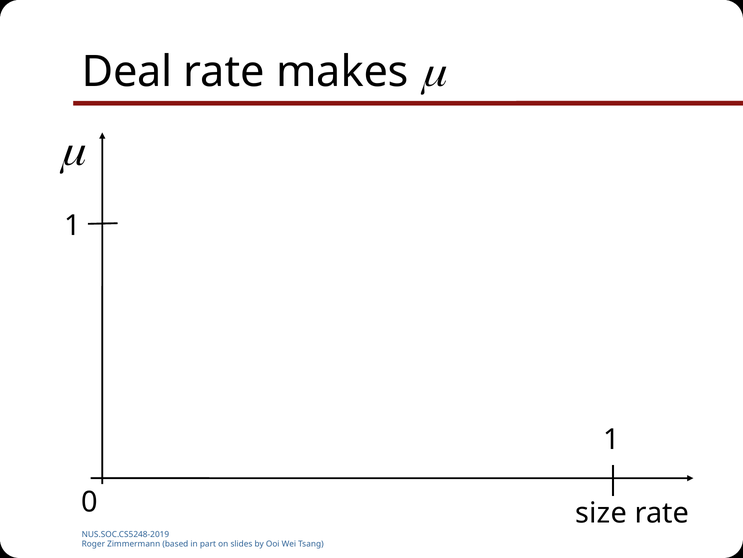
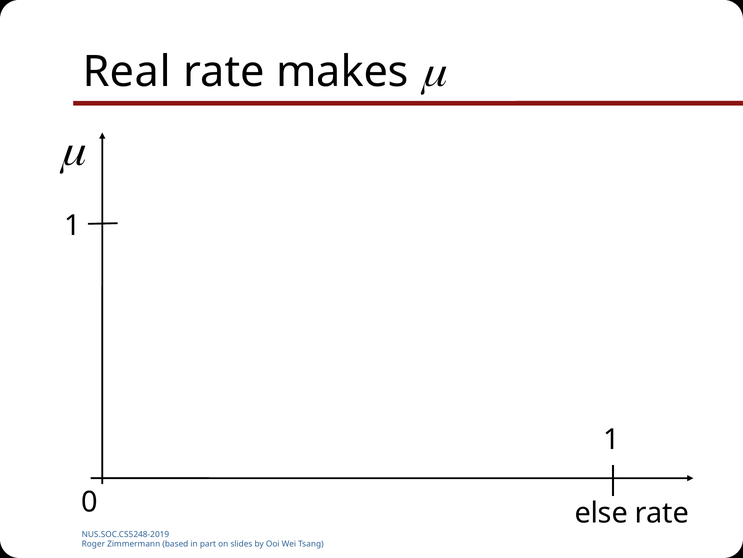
Deal: Deal -> Real (127, 72)
size: size -> else (601, 512)
